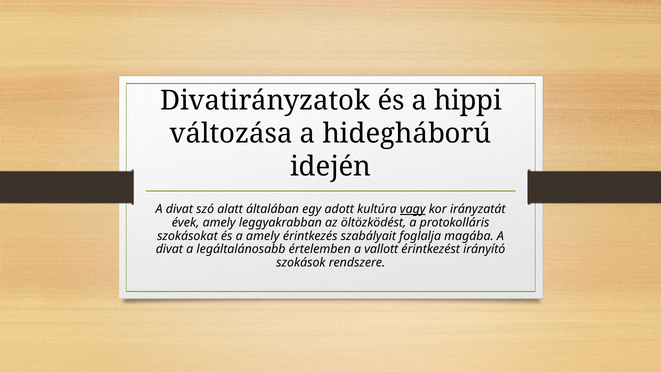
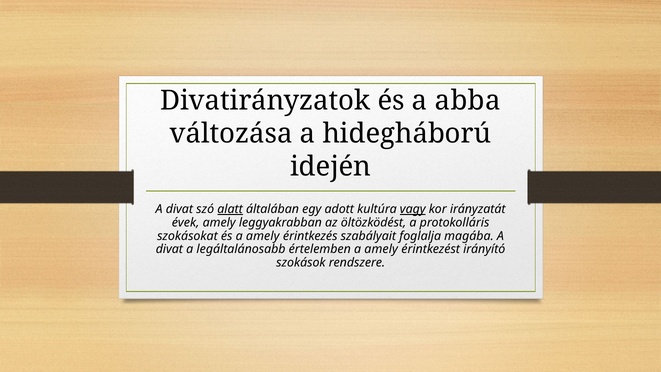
hippi: hippi -> abba (468, 100)
alatt underline: none -> present (230, 209)
értelemben a vallott: vallott -> amely (381, 249)
